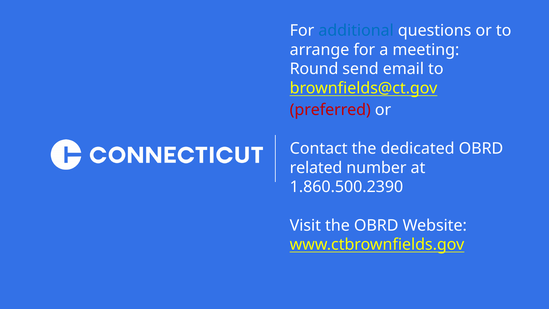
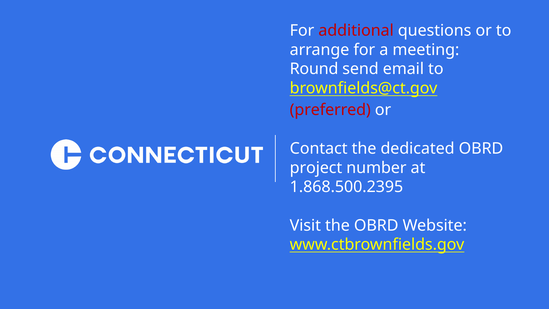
additional colour: blue -> red (356, 31)
related: related -> project (316, 168)
1.860.500.2390: 1.860.500.2390 -> 1.868.500.2395 (346, 187)
